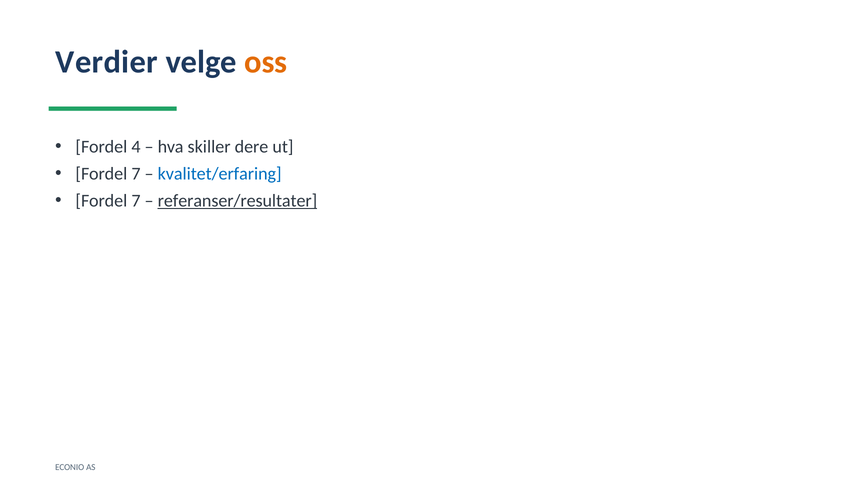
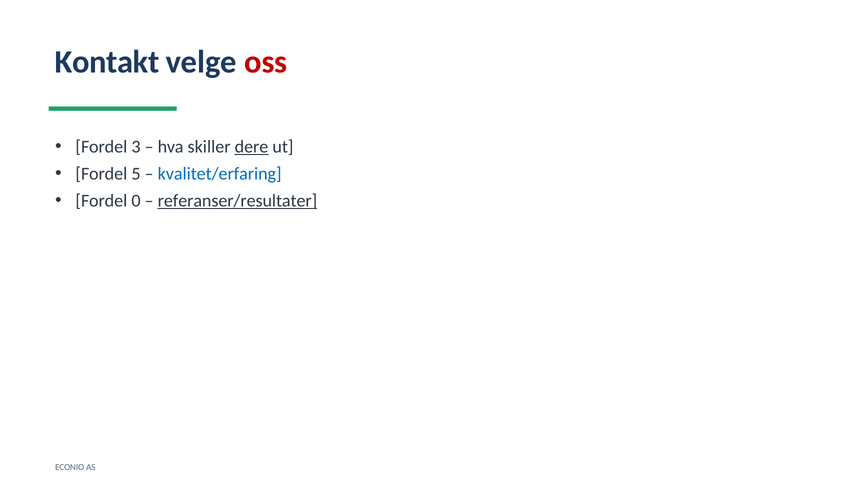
Verdier: Verdier -> Kontakt (107, 62)
oss colour: orange -> red (266, 62)
4: 4 -> 3 (136, 147)
dere underline: none -> present (252, 147)
7: 7 -> 5 (136, 174)
7: 7 -> 0 (136, 201)
